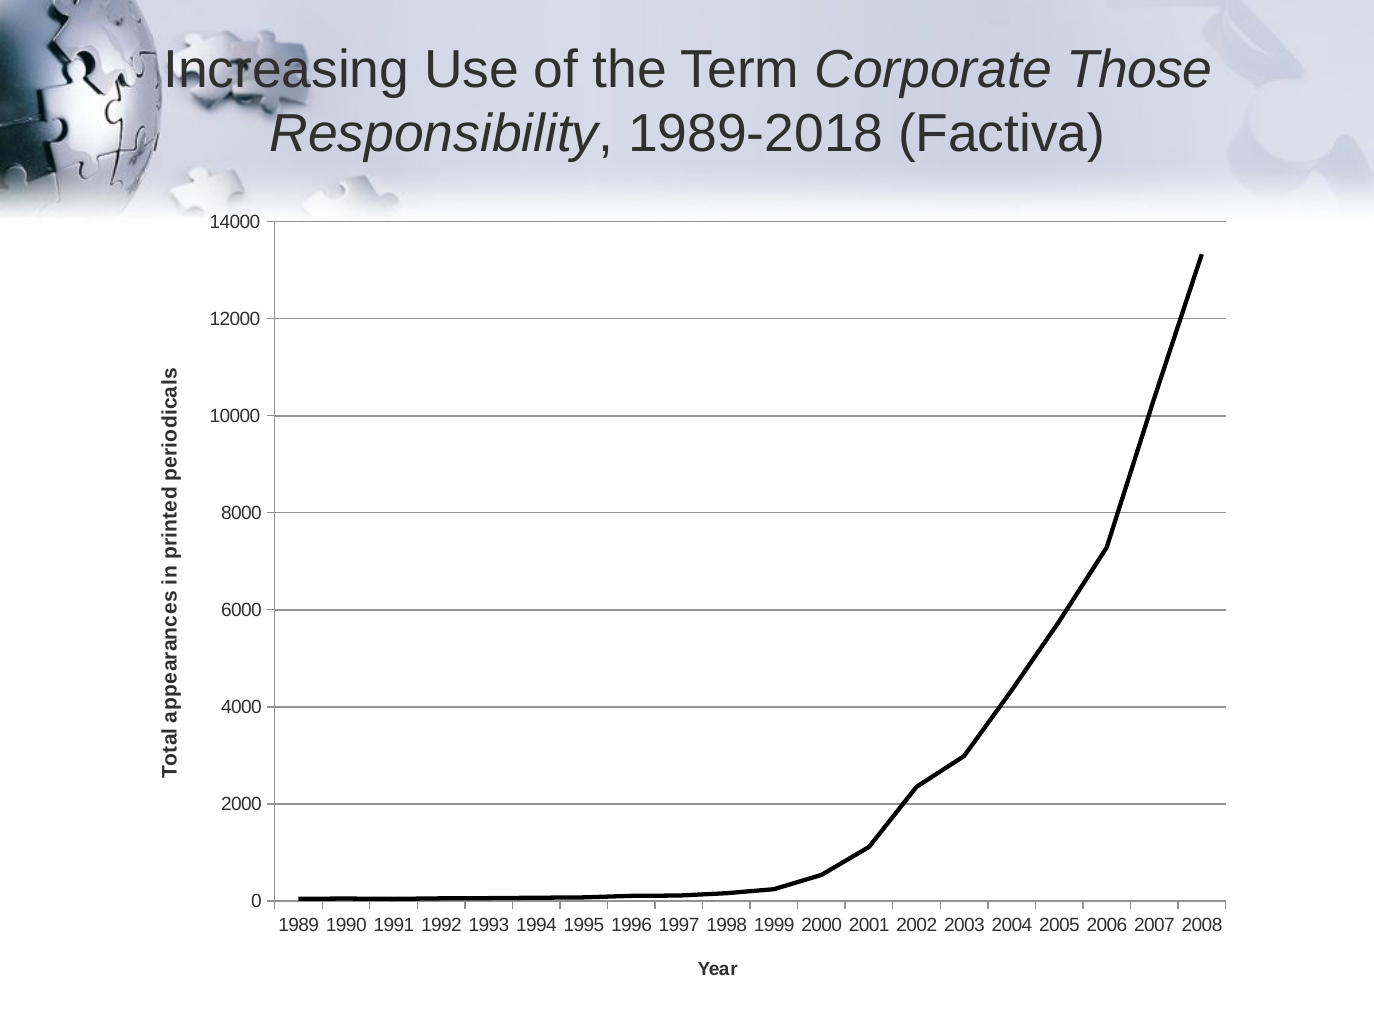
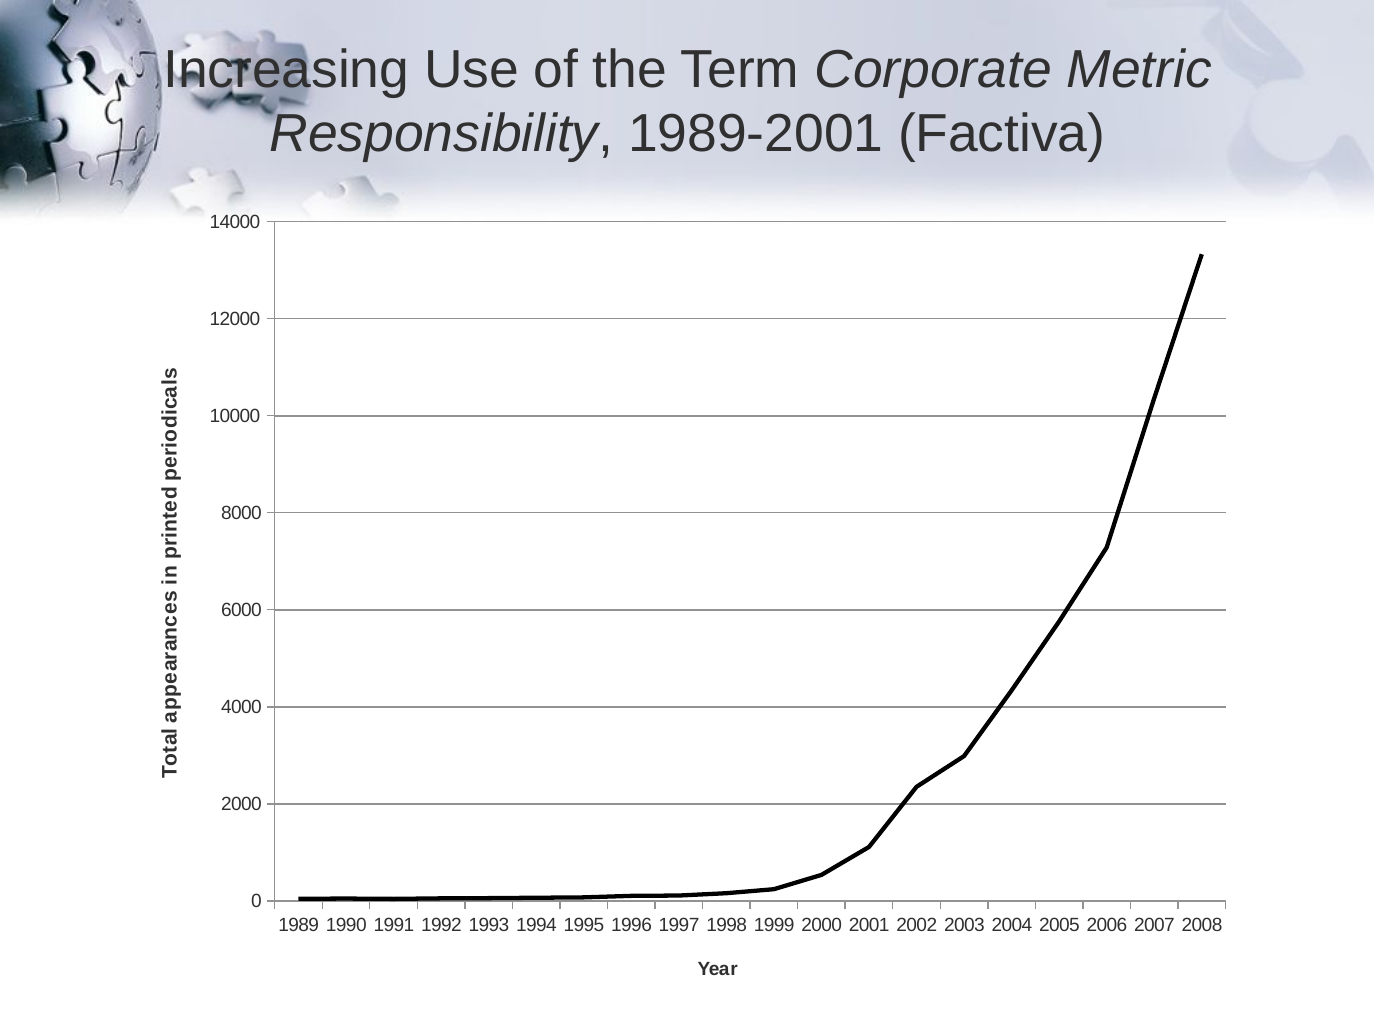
Those: Those -> Metric (1139, 70)
1989-2018: 1989-2018 -> 1989-2001 (756, 134)
